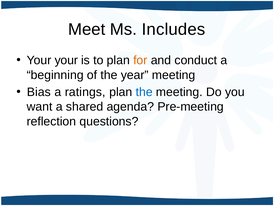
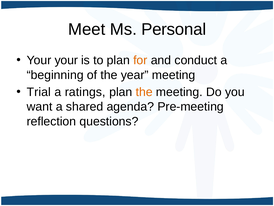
Includes: Includes -> Personal (174, 29)
Bias: Bias -> Trial (39, 92)
the colour: blue -> orange (144, 92)
